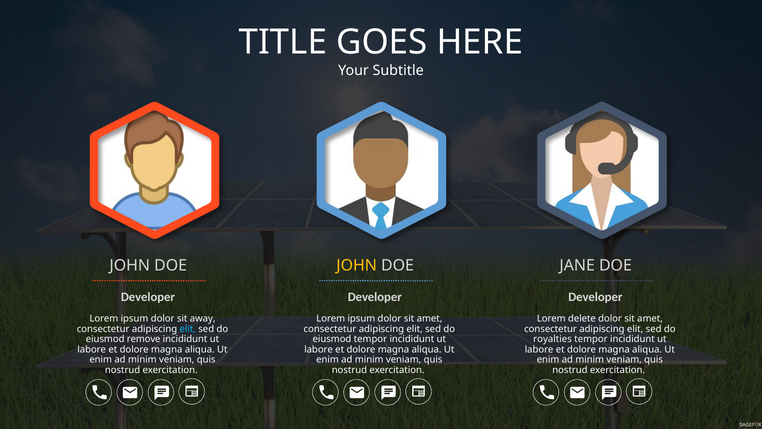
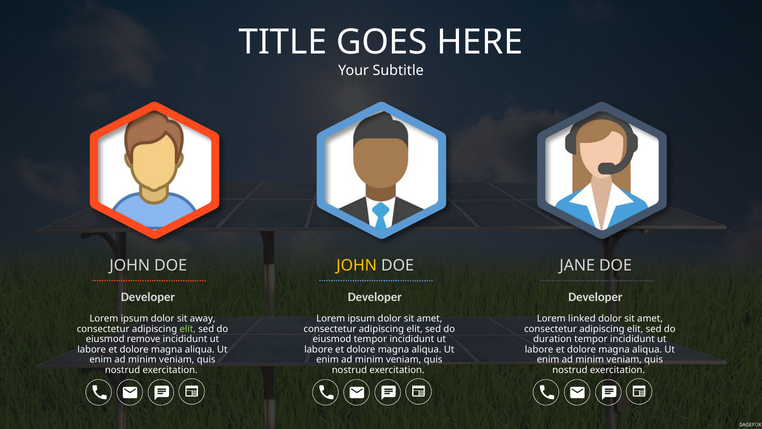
delete: delete -> linked (582, 318)
elit colour: light blue -> light green (188, 329)
royalties: royalties -> duration (553, 339)
